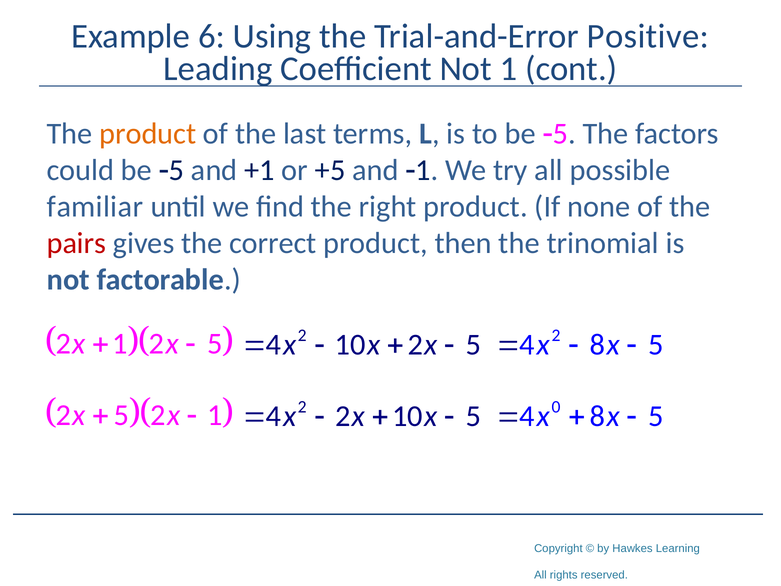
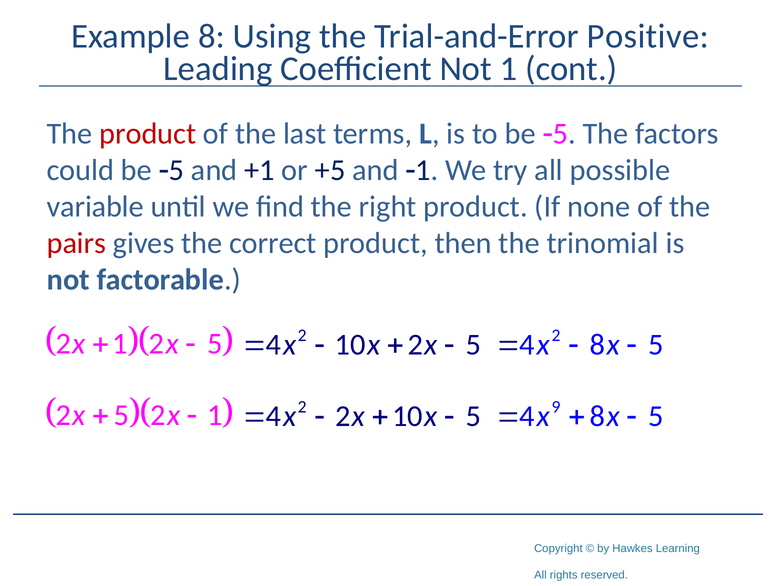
Example 6: 6 -> 8 (212, 36)
product colour: orange -> red (148, 134)
familiar: familiar -> variable (95, 206)
0: 0 -> 9 (556, 407)
